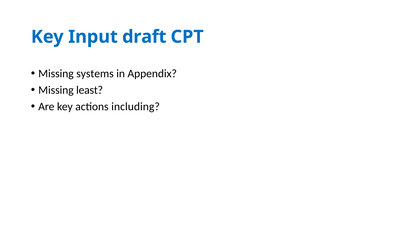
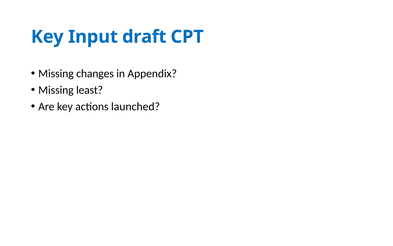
systems: systems -> changes (95, 73)
including: including -> launched (136, 106)
